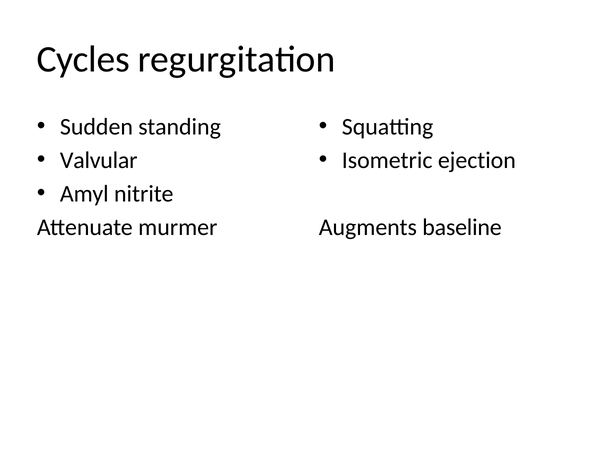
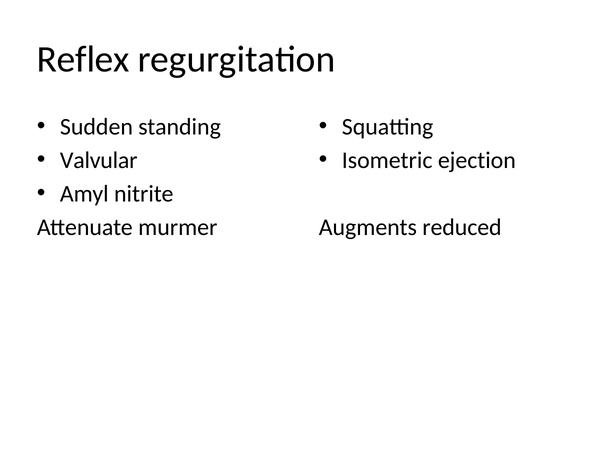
Cycles: Cycles -> Reflex (83, 60)
baseline: baseline -> reduced (462, 227)
